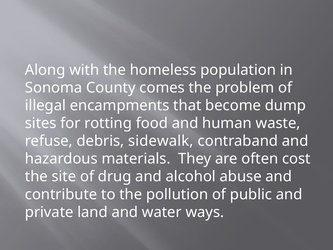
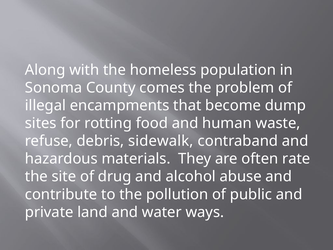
cost: cost -> rate (296, 159)
